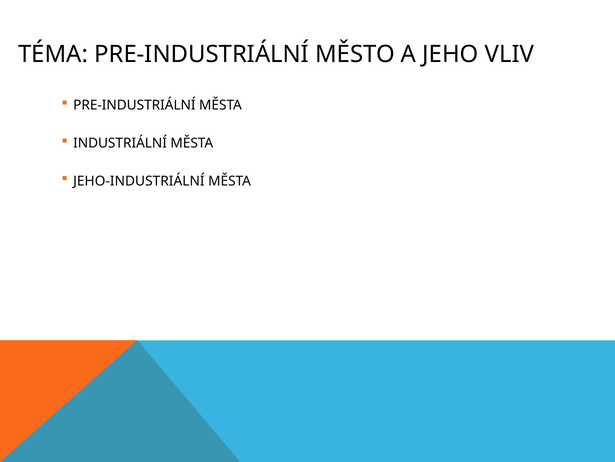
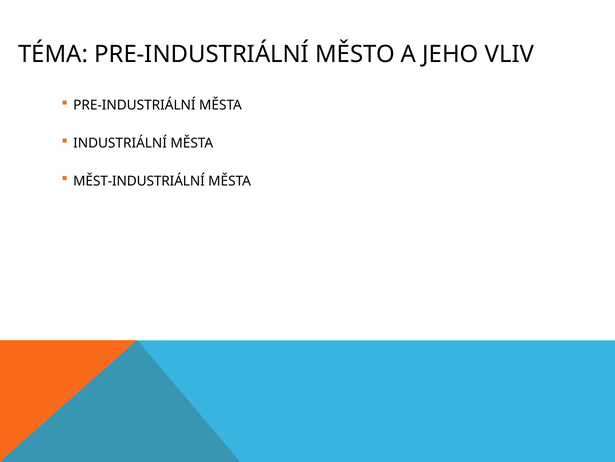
JEHO-INDUSTRIÁLNÍ: JEHO-INDUSTRIÁLNÍ -> MĚST-INDUSTRIÁLNÍ (139, 181)
